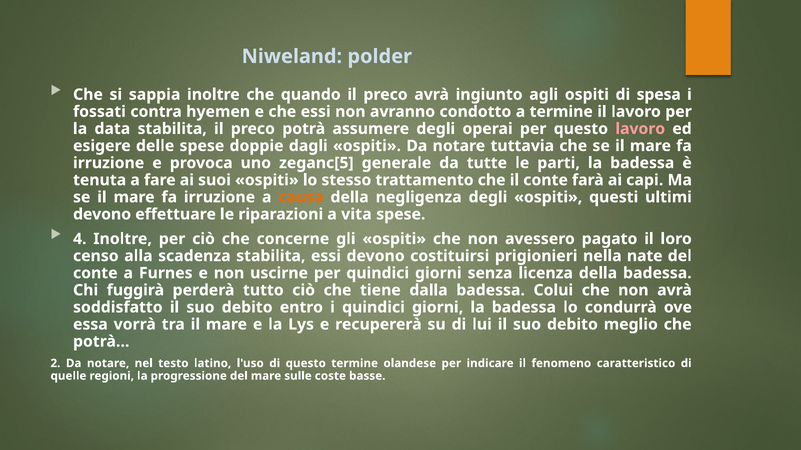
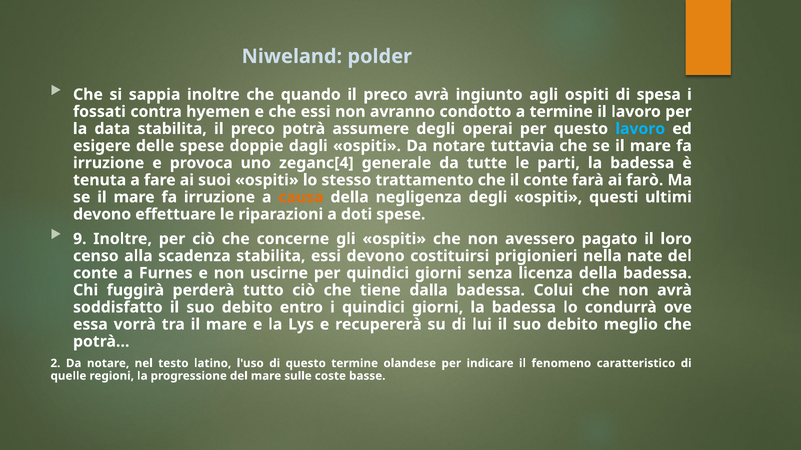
lavoro colour: pink -> light blue (640, 129)
zeganc[5: zeganc[5 -> zeganc[4 (316, 163)
capi: capi -> farò (645, 180)
vita: vita -> doti (357, 215)
4: 4 -> 9 (80, 239)
